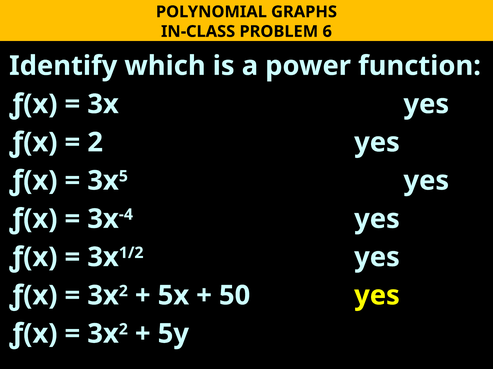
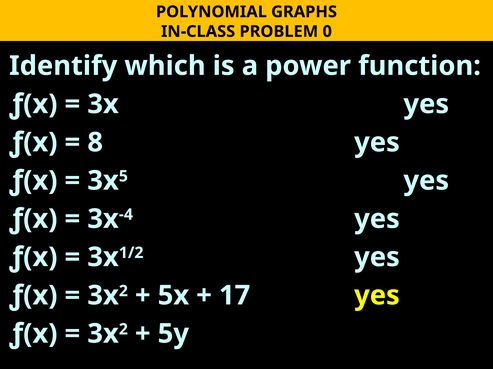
6: 6 -> 0 (327, 32)
2: 2 -> 8 (95, 143)
50: 50 -> 17 (235, 296)
